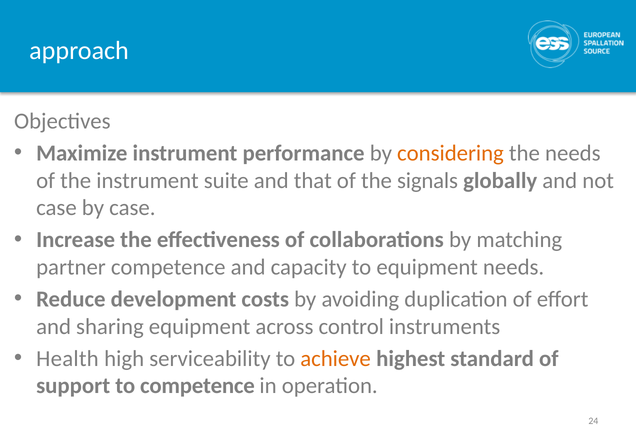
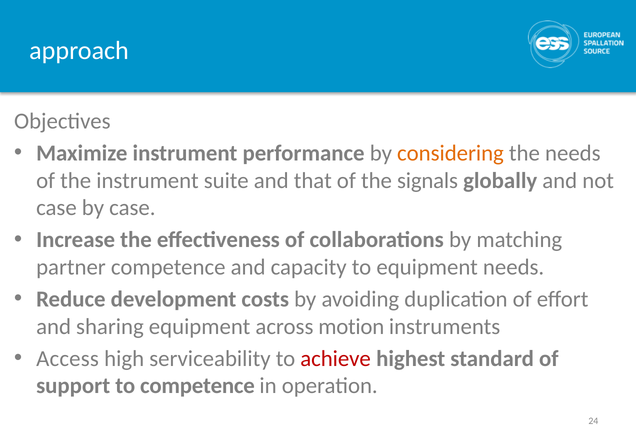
control: control -> motion (351, 326)
Health: Health -> Access (67, 358)
achieve colour: orange -> red (336, 358)
